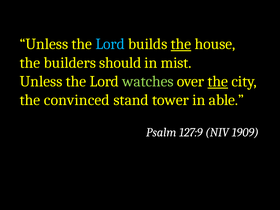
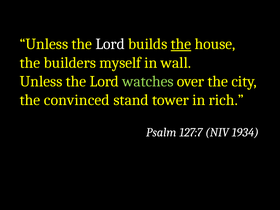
Lord colour: light blue -> white (110, 44)
should: should -> myself (120, 63)
mist: mist -> wall (176, 63)
the underline: present -> none (218, 81)
able: able -> rich (226, 100)
127:9: 127:9 -> 127:7 (191, 132)
1909: 1909 -> 1934 (245, 132)
